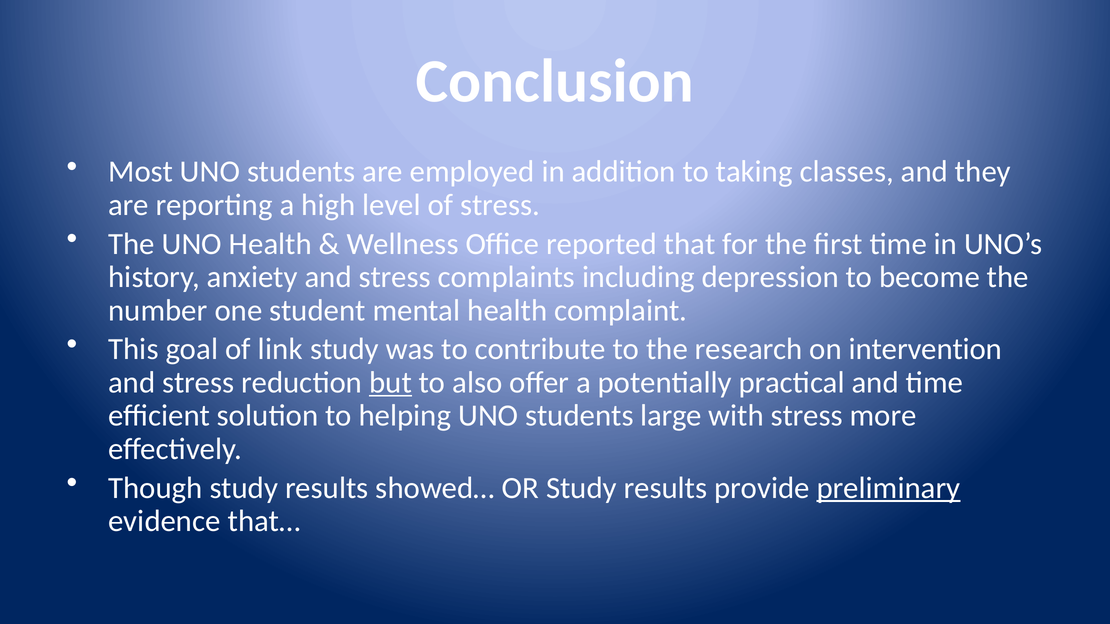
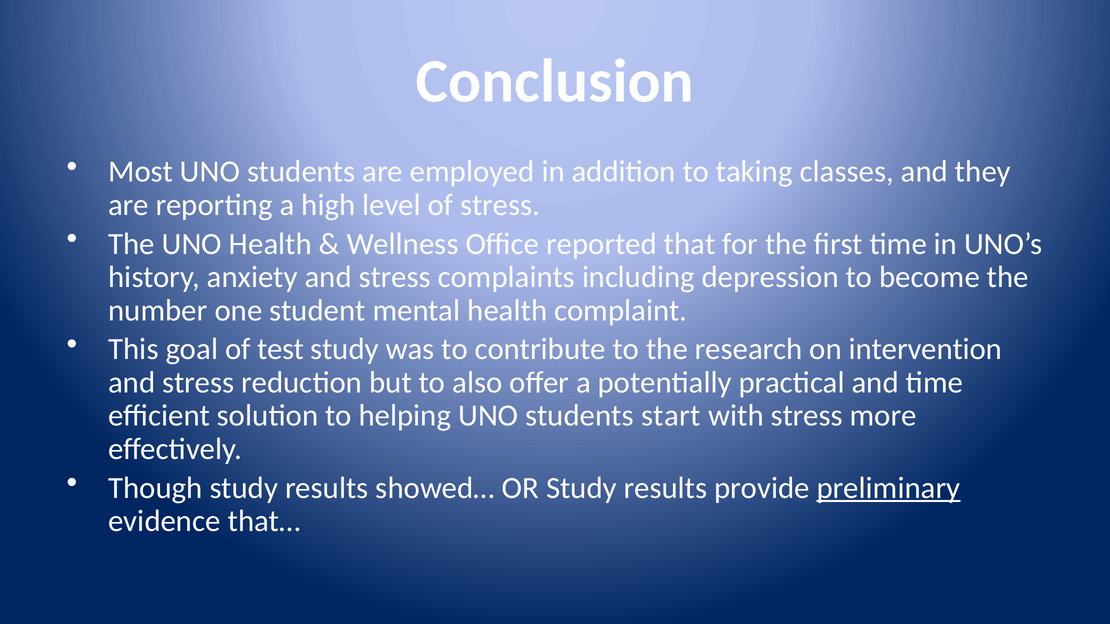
link: link -> test (281, 349)
but underline: present -> none (390, 383)
large: large -> start (671, 416)
